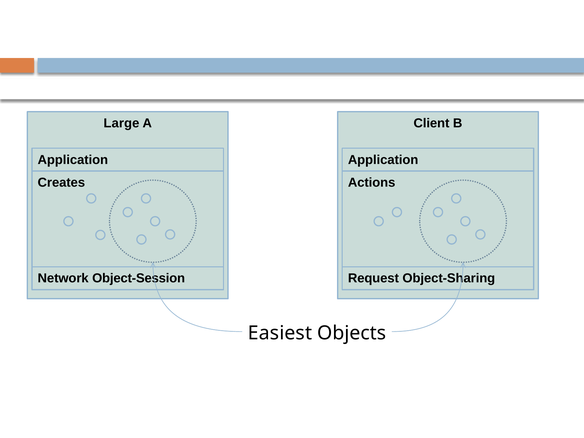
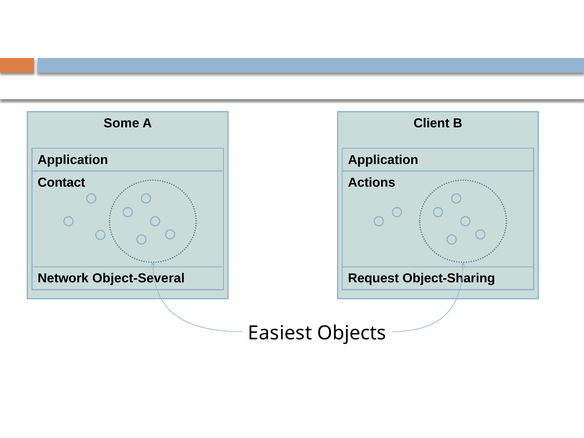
Large: Large -> Some (121, 123)
Creates: Creates -> Contact (61, 183)
Object-Session: Object-Session -> Object-Several (138, 278)
